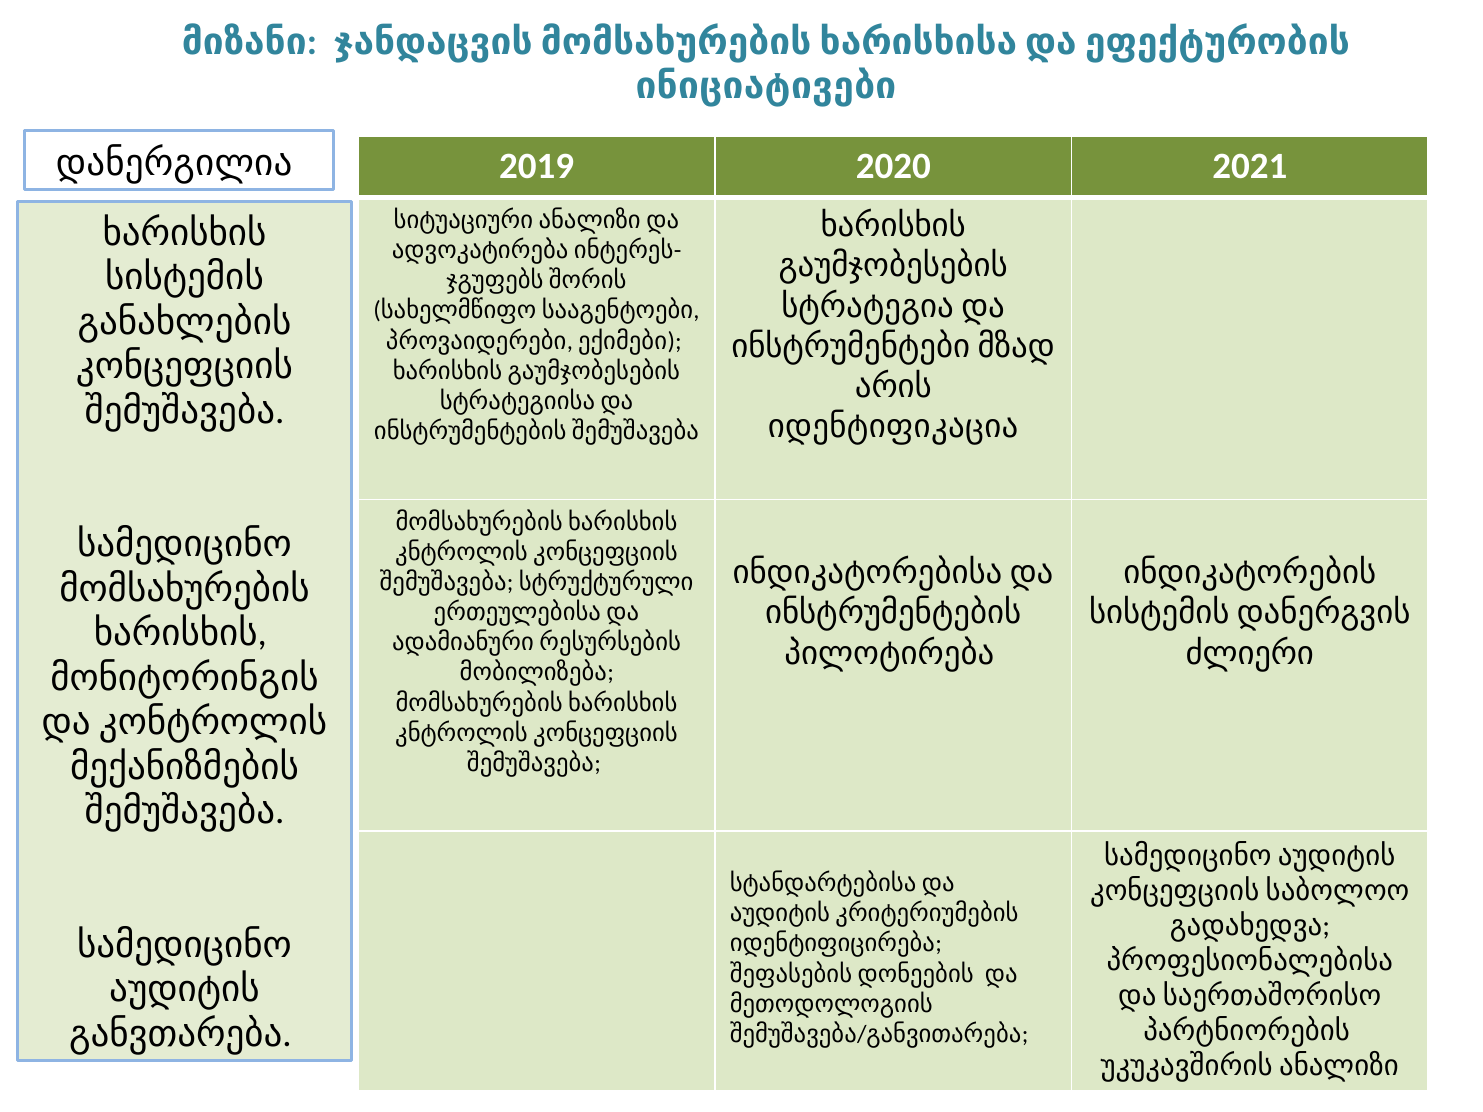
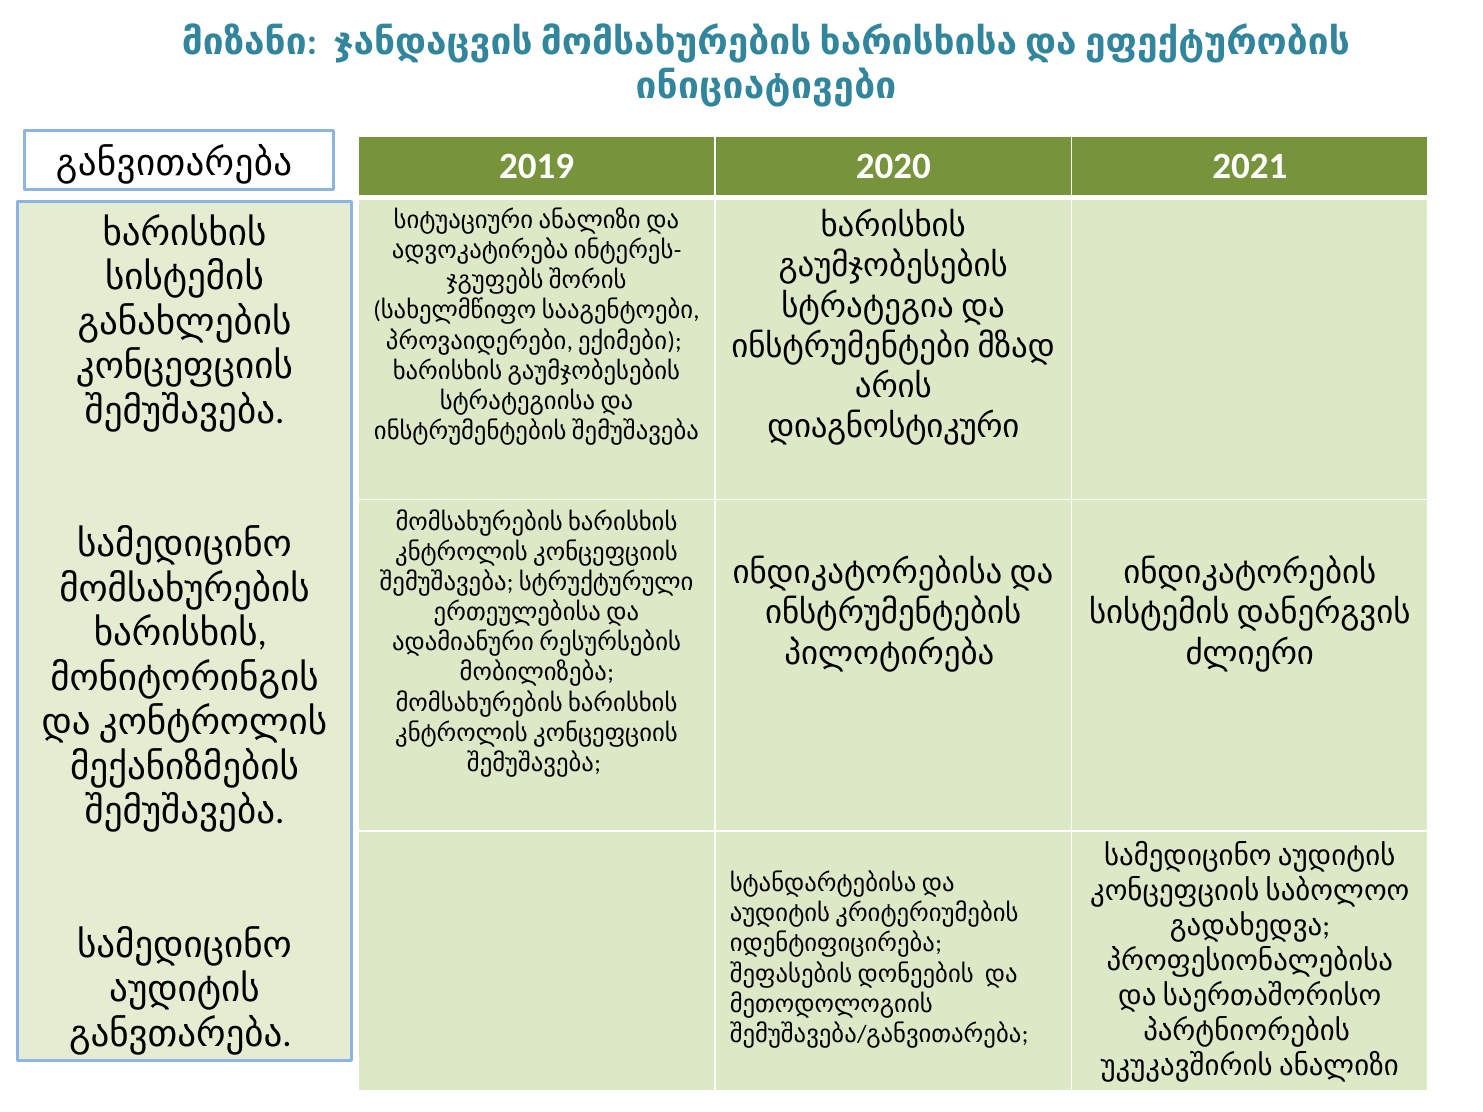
დანერგილია: დანერგილია -> განვითარება (174, 163)
იდენტიფიკაცია: იდენტიფიკაცია -> დიაგნოსტიკური (893, 427)
